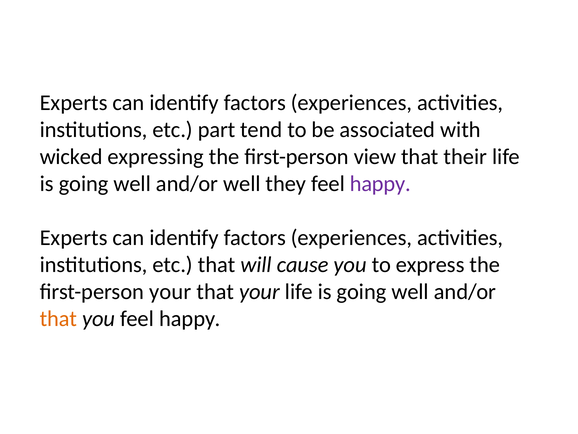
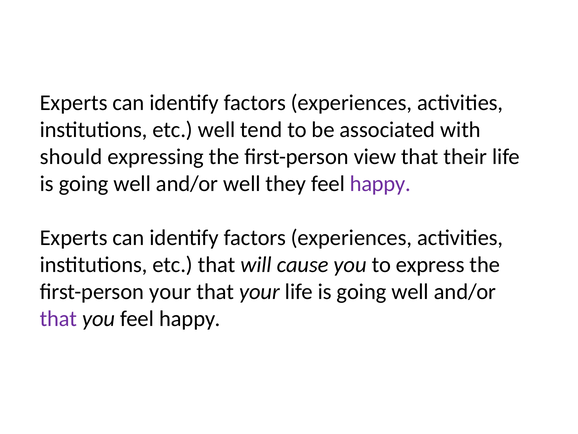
etc part: part -> well (217, 130)
wicked: wicked -> should (71, 157)
that colour: orange -> purple (58, 319)
